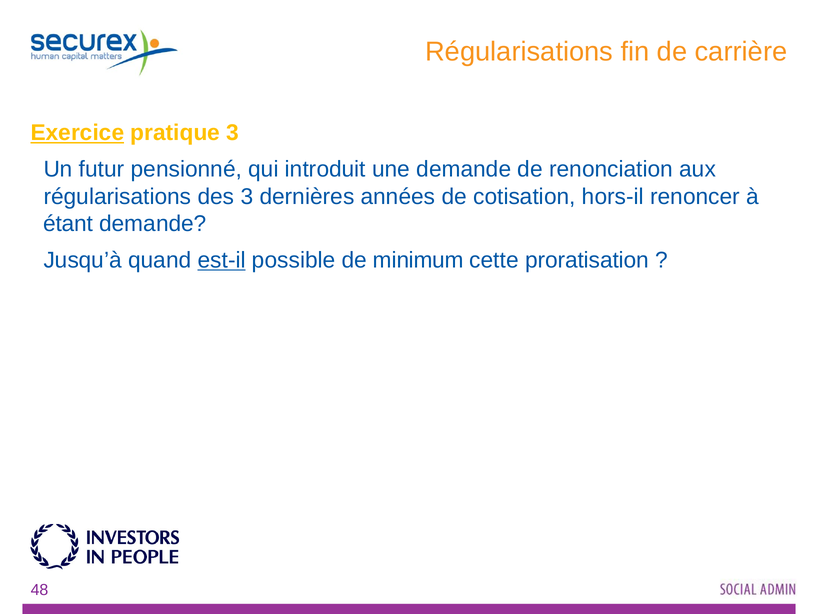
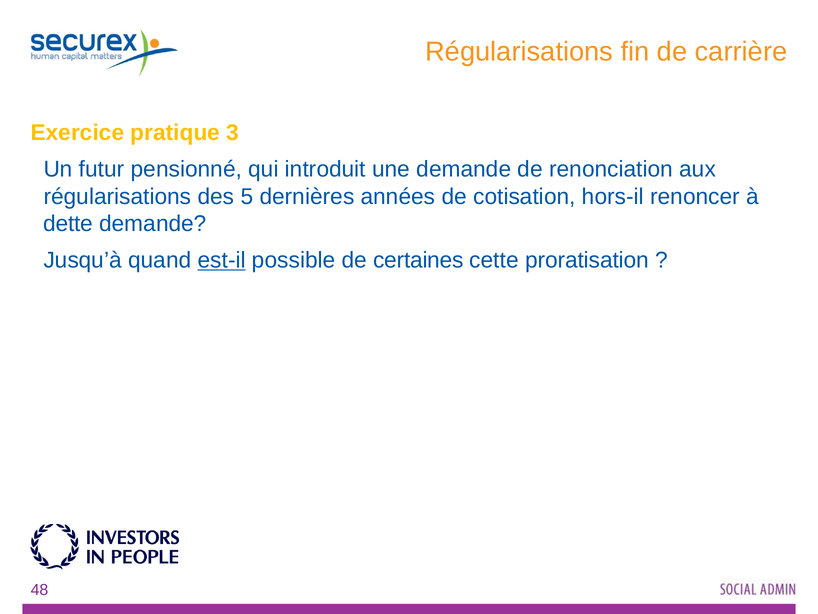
Exercice underline: present -> none (77, 133)
des 3: 3 -> 5 (247, 196)
étant: étant -> dette (68, 224)
minimum: minimum -> certaines (418, 260)
